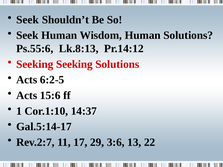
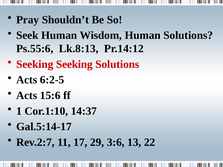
Seek: Seek -> Pray (28, 20)
